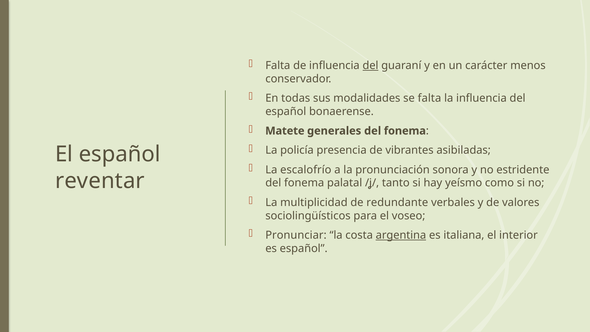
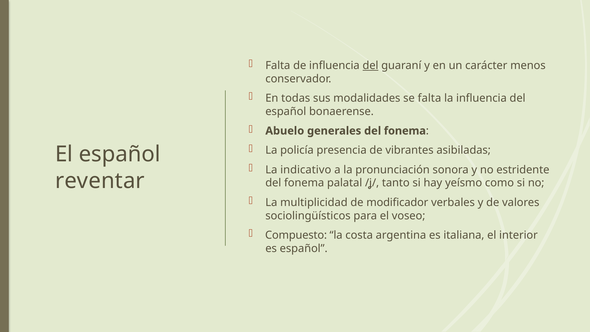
Matete: Matete -> Abuelo (285, 131)
escalofrío: escalofrío -> indicativo (306, 170)
redundante: redundante -> modificador (397, 202)
Pronunciar: Pronunciar -> Compuesto (296, 235)
argentina underline: present -> none (401, 235)
